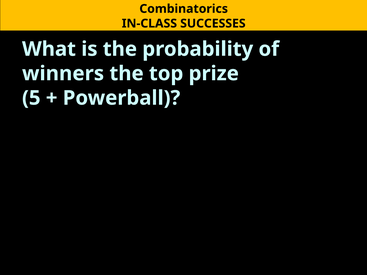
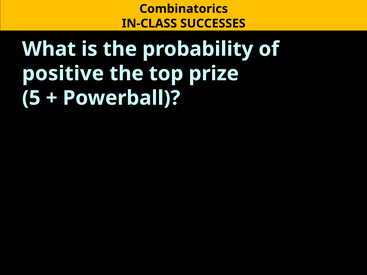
winners: winners -> positive (63, 74)
